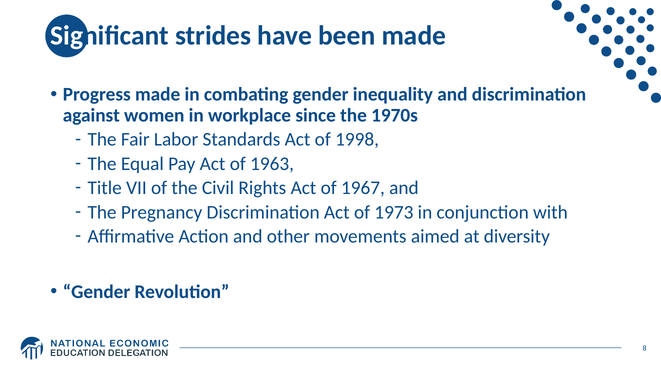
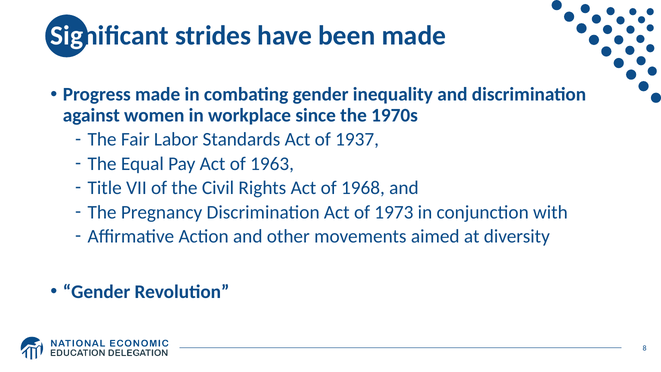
1998: 1998 -> 1937 (357, 139)
1967: 1967 -> 1968 (363, 188)
